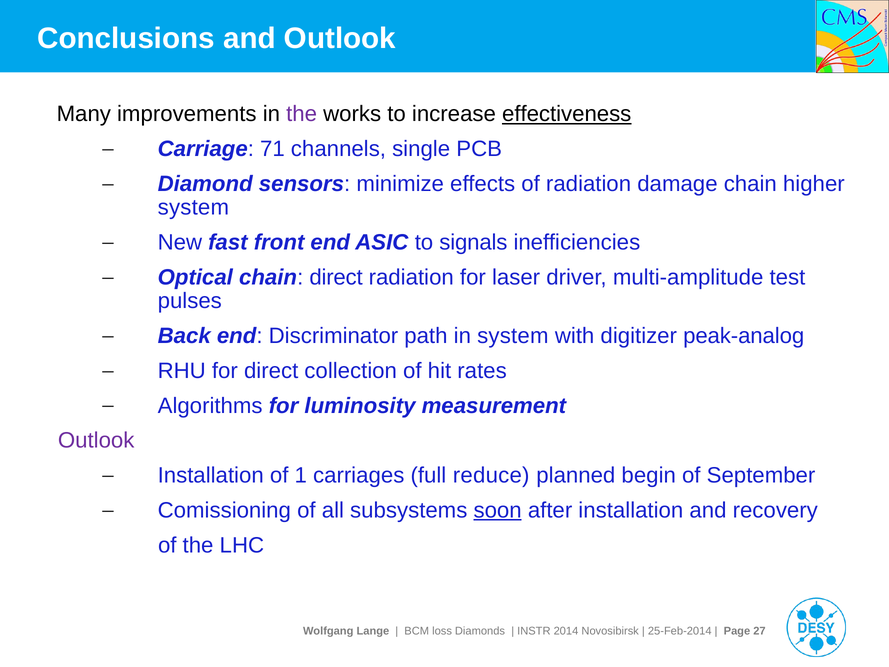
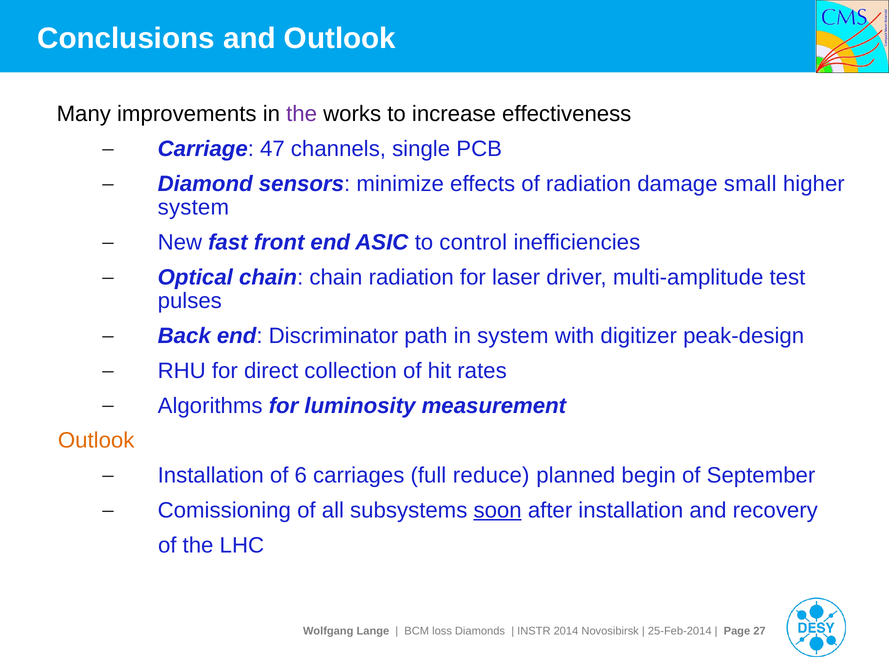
effectiveness underline: present -> none (567, 114)
71: 71 -> 47 (272, 149)
damage chain: chain -> small (750, 184)
signals: signals -> control (473, 242)
chain direct: direct -> chain (336, 277)
peak-analog: peak-analog -> peak-design (744, 336)
Outlook colour: purple -> orange (96, 440)
1: 1 -> 6 (301, 475)
